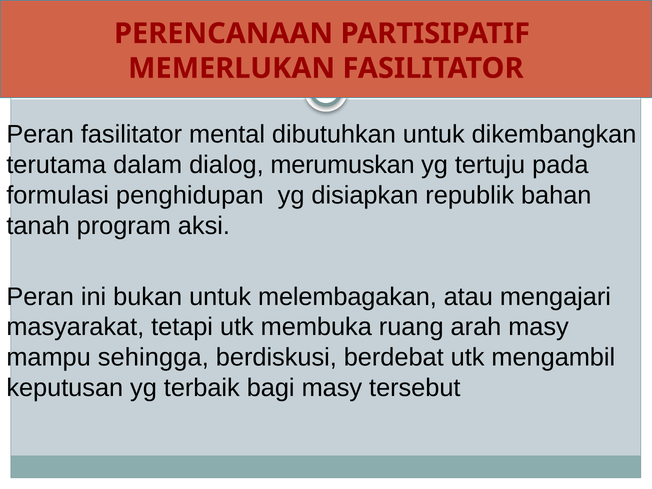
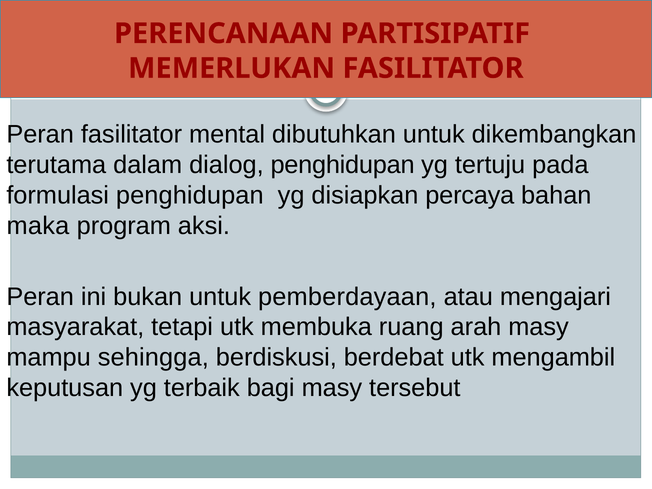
dialog merumuskan: merumuskan -> penghidupan (343, 165)
republik: republik -> percaya (470, 195)
tanah: tanah -> maka (38, 226)
melembagakan: melembagakan -> pemberdayaan (347, 297)
